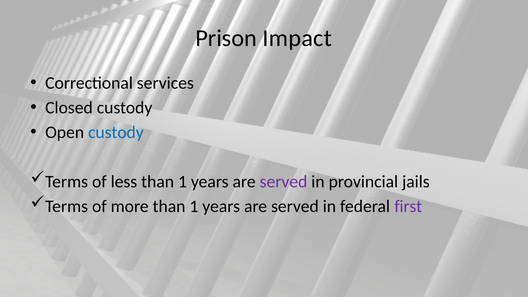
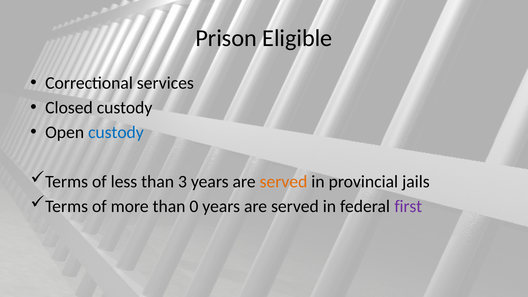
Impact: Impact -> Eligible (297, 38)
less than 1: 1 -> 3 (182, 182)
served colour: purple -> orange (283, 182)
more than 1: 1 -> 0 (194, 206)
